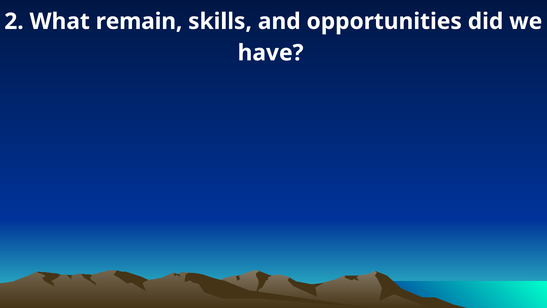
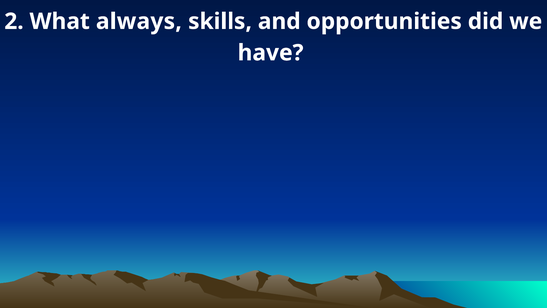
remain: remain -> always (139, 21)
